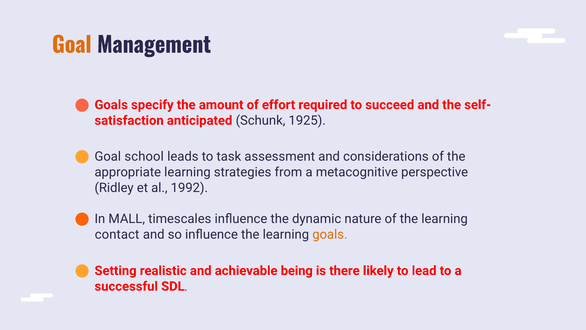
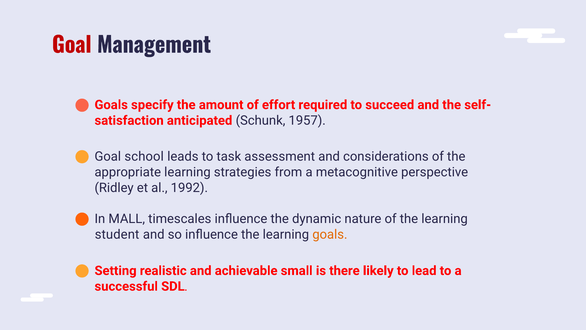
Goal colour: orange -> red (72, 45)
1925: 1925 -> 1957 (307, 120)
contact: contact -> student (117, 234)
being: being -> small (297, 270)
